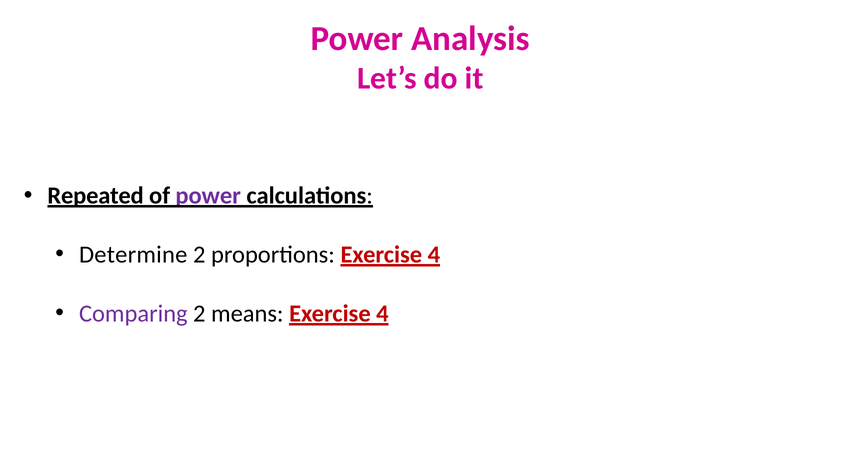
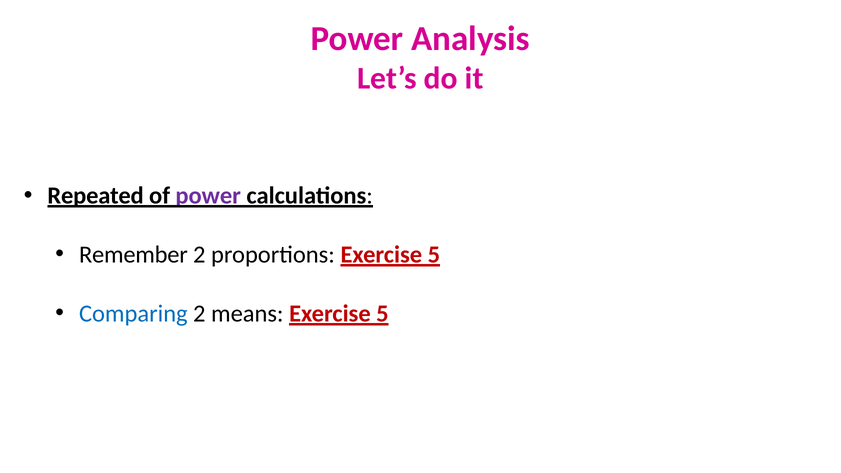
Determine: Determine -> Remember (133, 255)
proportions Exercise 4: 4 -> 5 (434, 255)
Comparing colour: purple -> blue (133, 314)
means Exercise 4: 4 -> 5 (382, 314)
